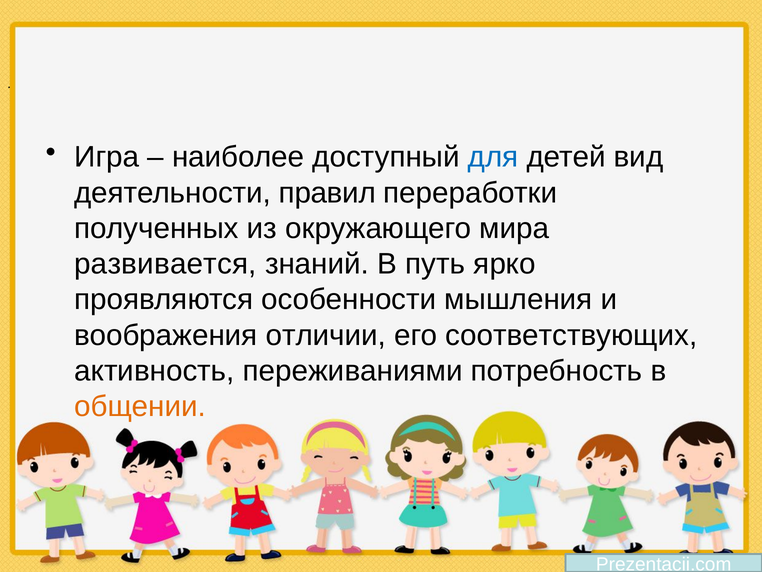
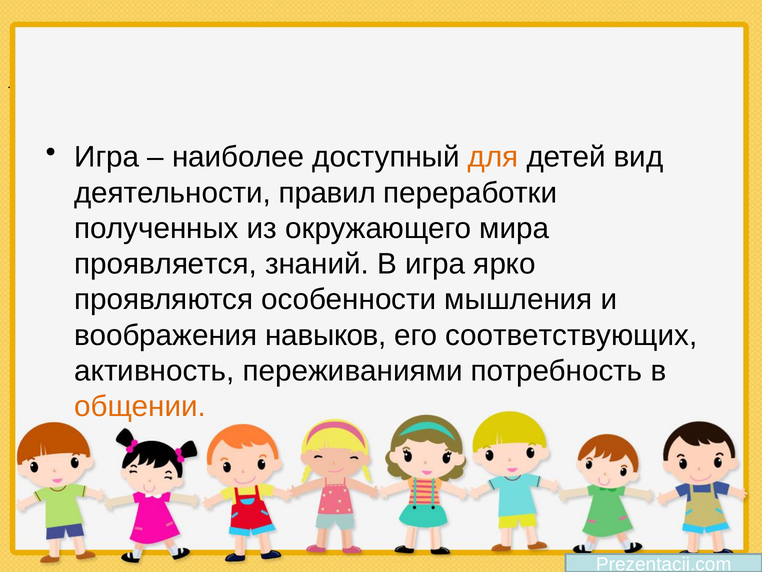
для colour: blue -> orange (493, 157)
развивается: развивается -> проявляется (166, 264)
В путь: путь -> игра (435, 264)
отличии: отличии -> навыков (326, 335)
